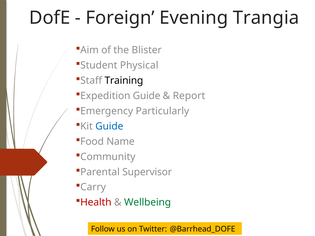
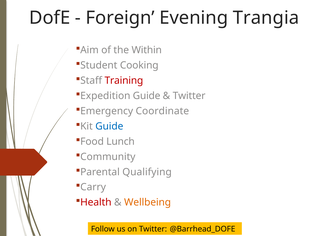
Blister: Blister -> Within (147, 50)
Physical: Physical -> Cooking (139, 65)
Training colour: black -> red (124, 81)
Report: Report -> Twitter (189, 96)
Particularly: Particularly -> Coordinate (162, 111)
Name: Name -> Lunch (121, 142)
Supervisor: Supervisor -> Qualifying (147, 172)
Wellbeing colour: green -> orange (148, 203)
